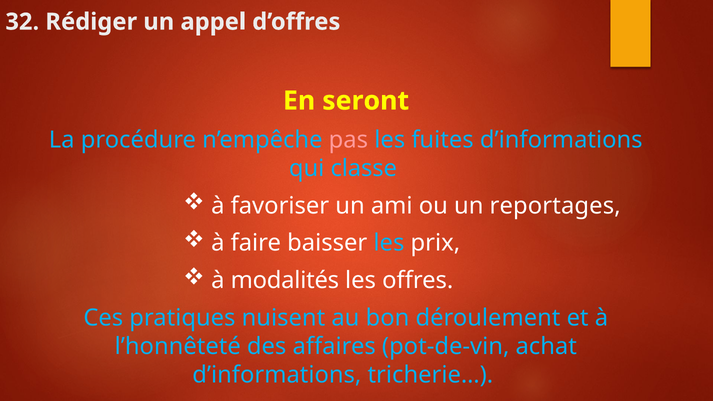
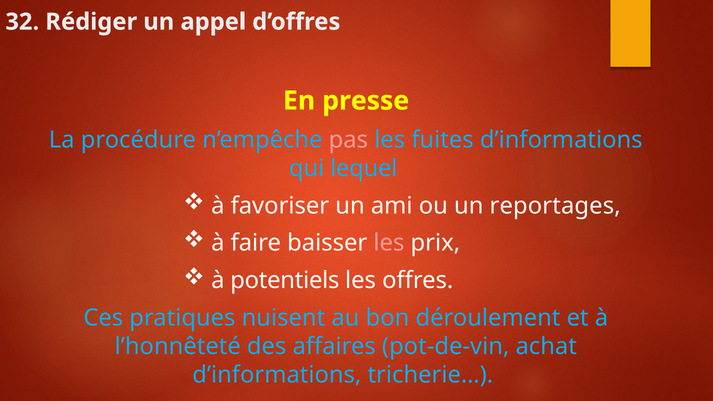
seront: seront -> presse (366, 101)
classe: classe -> lequel (364, 168)
les colour: light blue -> pink (389, 243)
modalités: modalités -> potentiels (285, 281)
